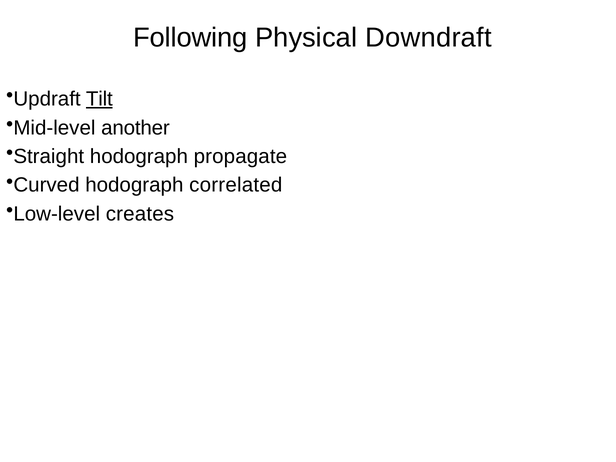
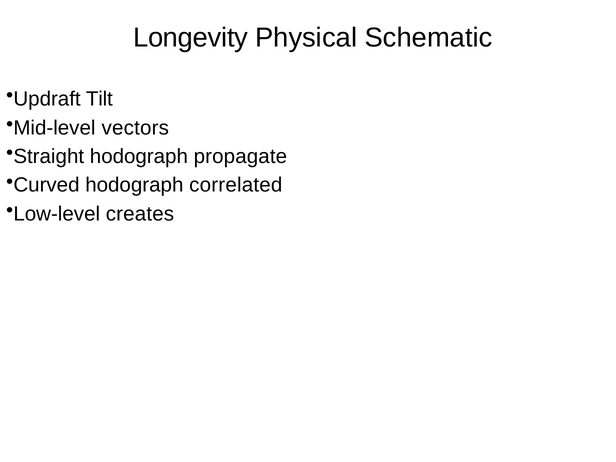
Following: Following -> Longevity (191, 38)
Downdraft: Downdraft -> Schematic (429, 38)
Tilt underline: present -> none (99, 99)
another: another -> vectors (135, 128)
